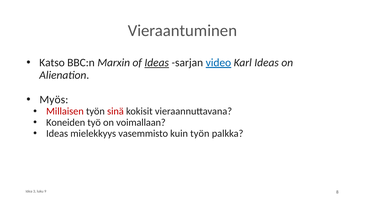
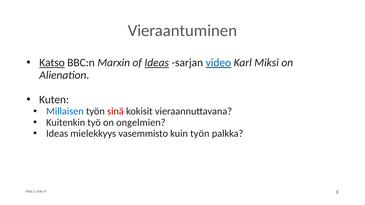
Katso underline: none -> present (52, 63)
Karl Ideas: Ideas -> Miksi (267, 63)
Myös: Myös -> Kuten (54, 100)
Millaisen colour: red -> blue (65, 111)
Koneiden: Koneiden -> Kuitenkin (66, 123)
voimallaan: voimallaan -> ongelmien (141, 123)
